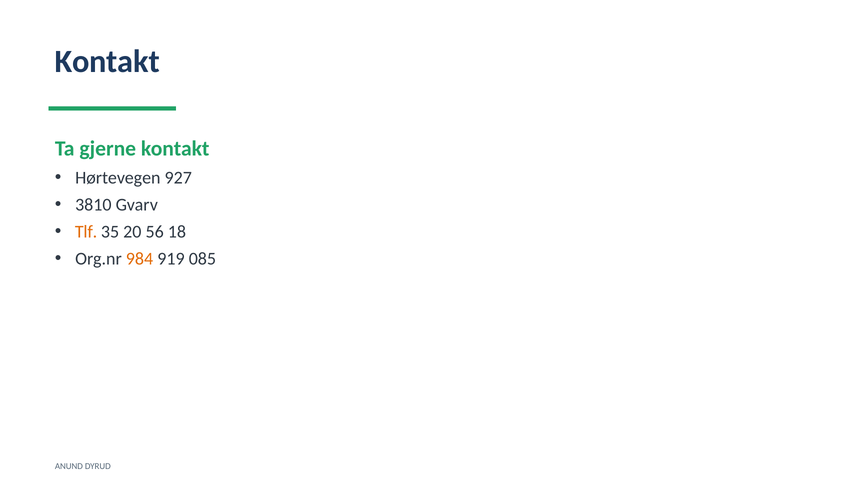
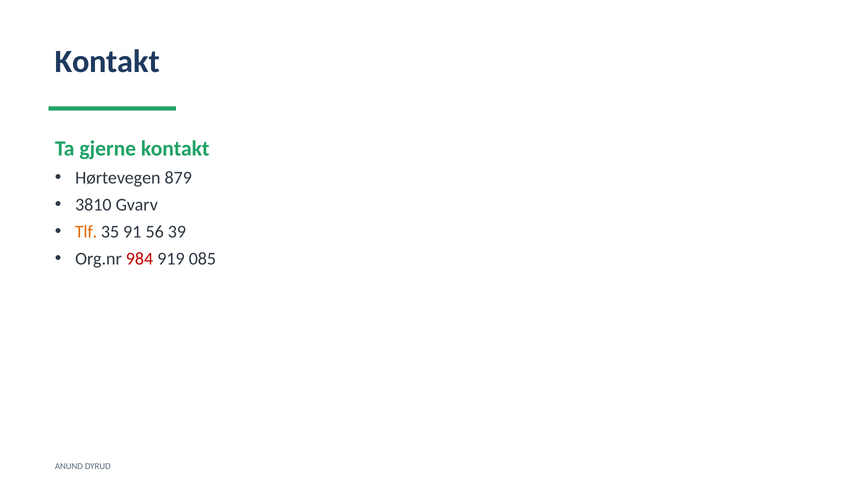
927: 927 -> 879 (178, 177)
20: 20 -> 91 (132, 231)
18: 18 -> 39 (177, 231)
984 colour: orange -> red (140, 258)
